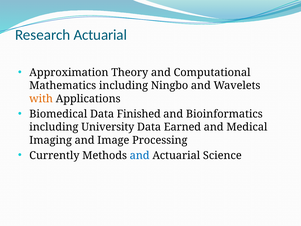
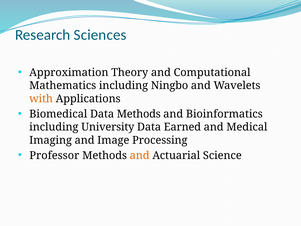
Research Actuarial: Actuarial -> Sciences (100, 35)
Data Finished: Finished -> Methods (139, 114)
Currently: Currently -> Professor (54, 155)
and colour: blue -> orange (140, 155)
